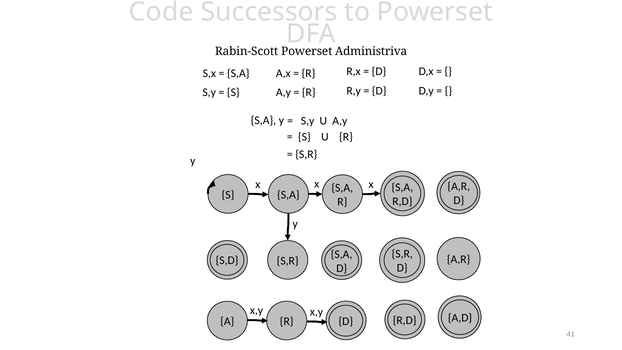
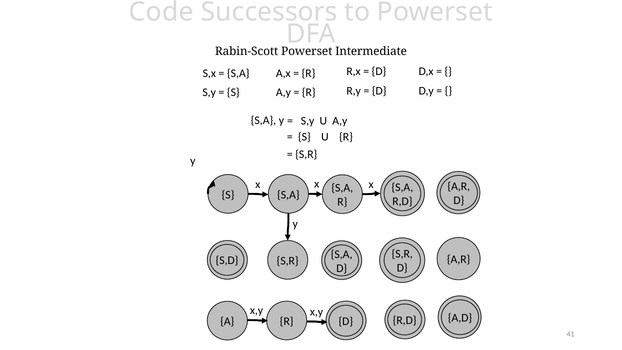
Administriva: Administriva -> Intermediate (371, 51)
